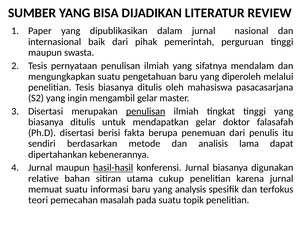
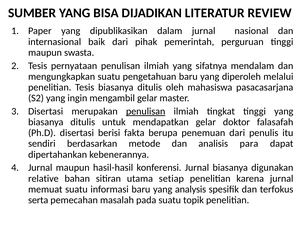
lama: lama -> para (249, 144)
hasil-hasil underline: present -> none (113, 168)
cukup: cukup -> setiap (171, 178)
teori: teori -> serta (38, 200)
